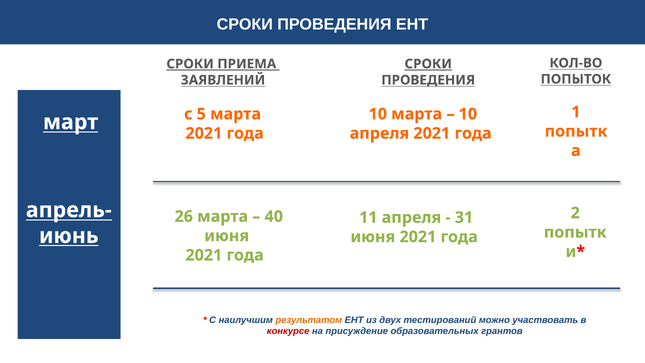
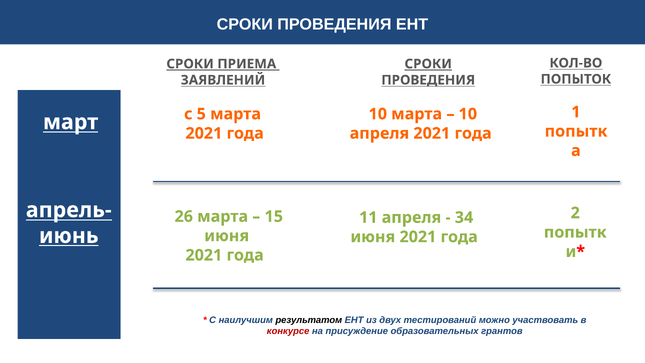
40: 40 -> 15 (274, 216)
31: 31 -> 34 (464, 217)
результатом colour: orange -> black (309, 320)
